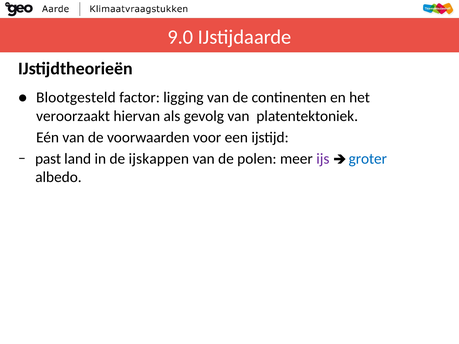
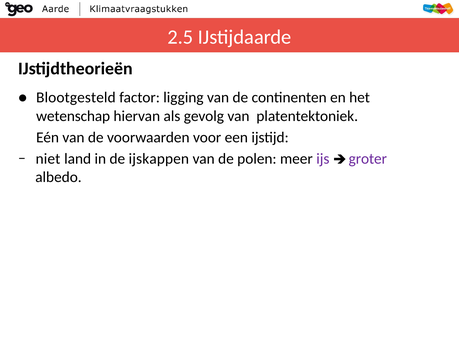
9.0: 9.0 -> 2.5 (180, 37)
veroorzaakt: veroorzaakt -> wetenschap (73, 116)
past: past -> niet (48, 159)
groter colour: blue -> purple (368, 159)
